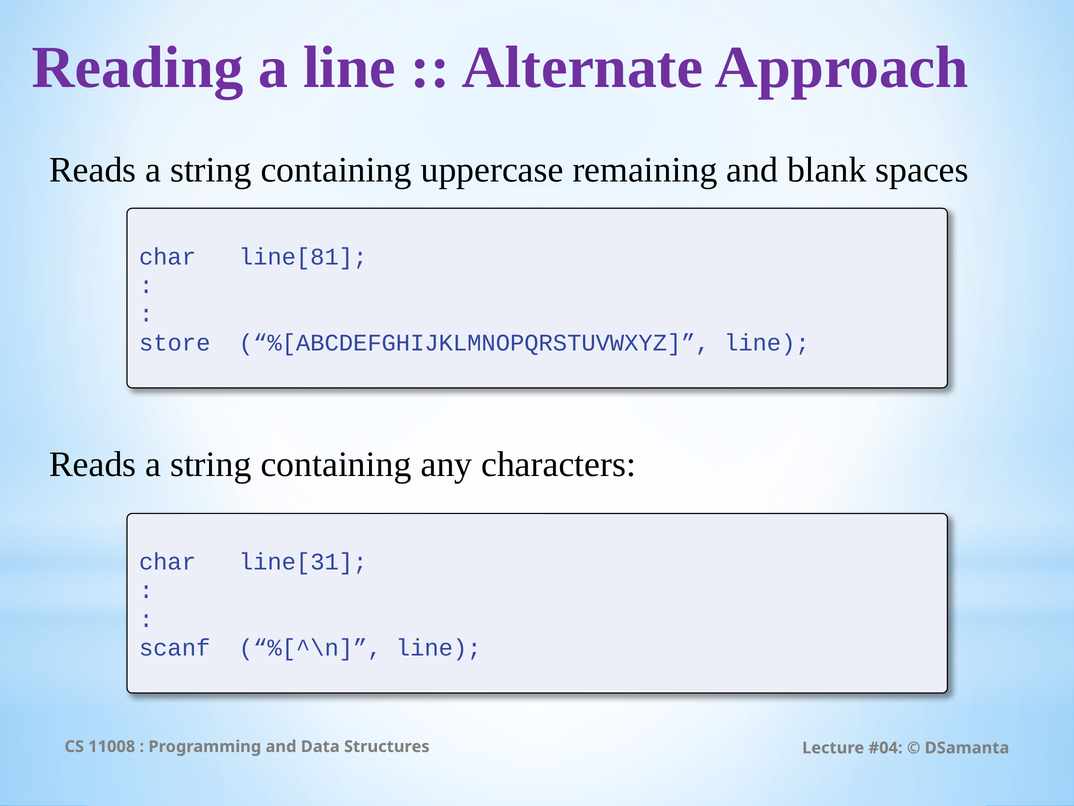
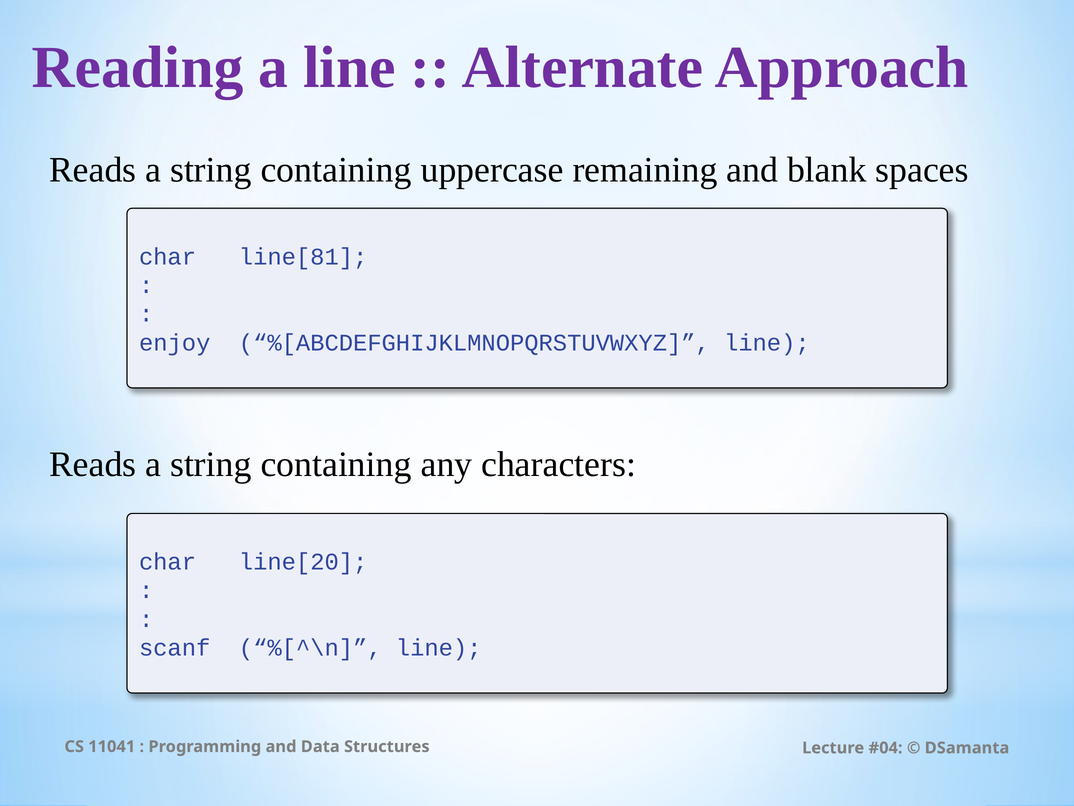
store: store -> enjoy (175, 342)
line[31: line[31 -> line[20 (303, 562)
11008: 11008 -> 11041 (112, 746)
